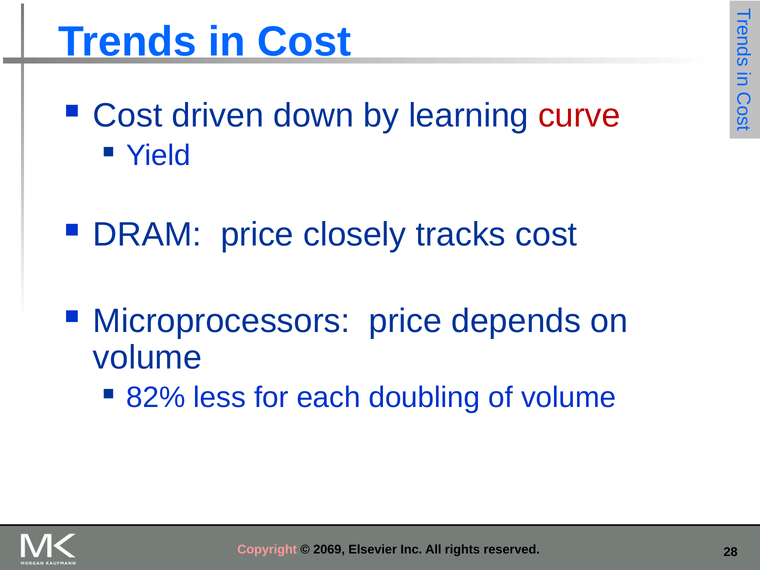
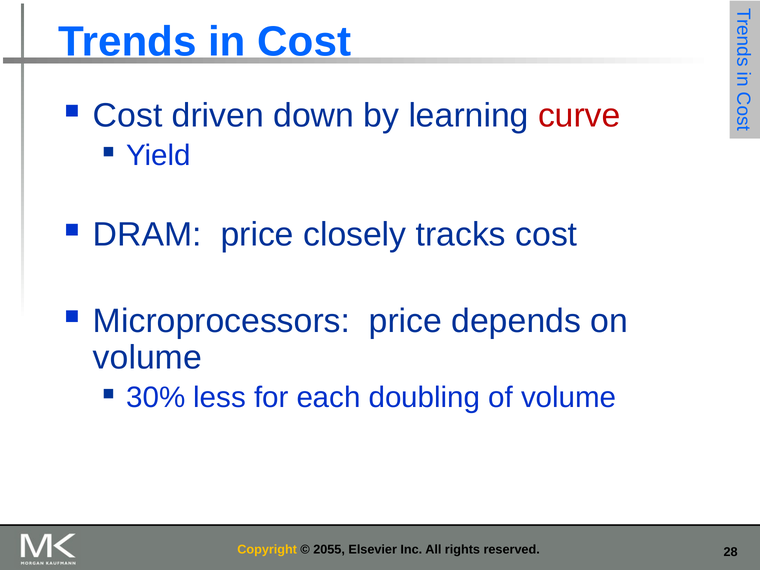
82%: 82% -> 30% (156, 398)
Copyright colour: pink -> yellow (267, 550)
2069: 2069 -> 2055 (329, 550)
